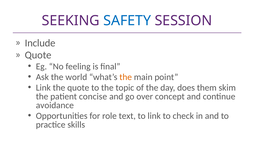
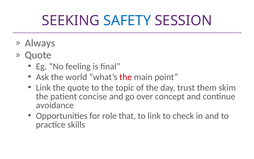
Include: Include -> Always (40, 43)
the colour: orange -> red (126, 77)
does: does -> trust (186, 88)
text: text -> that (127, 116)
